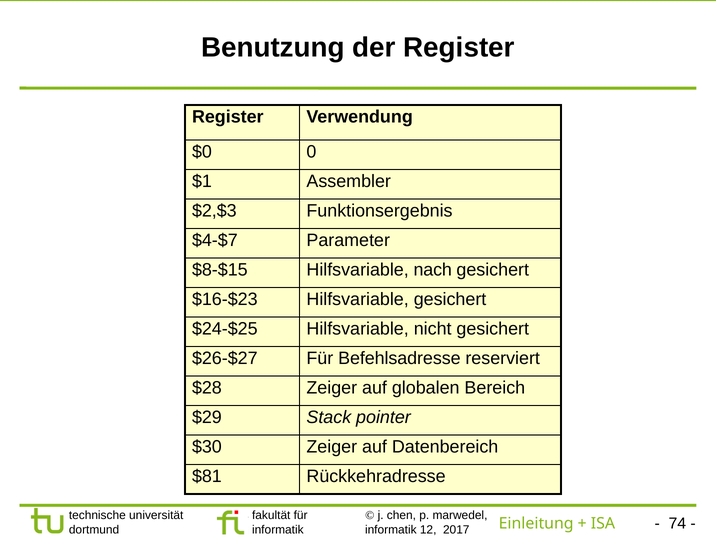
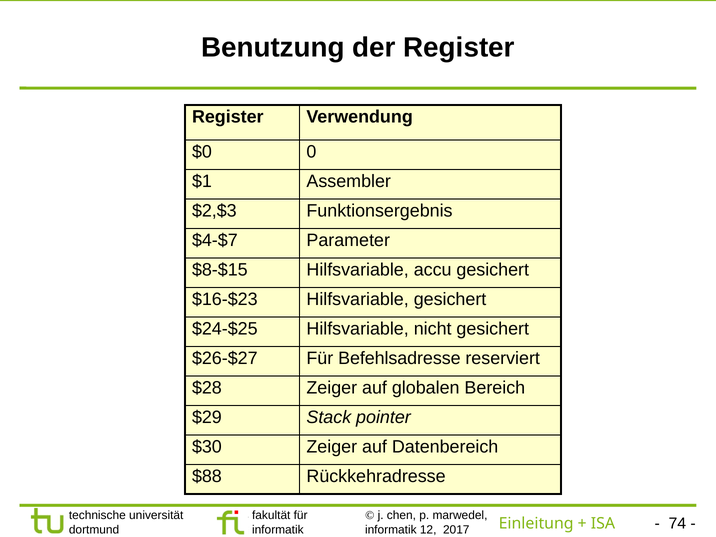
nach: nach -> accu (433, 270)
$81: $81 -> $88 (207, 476)
